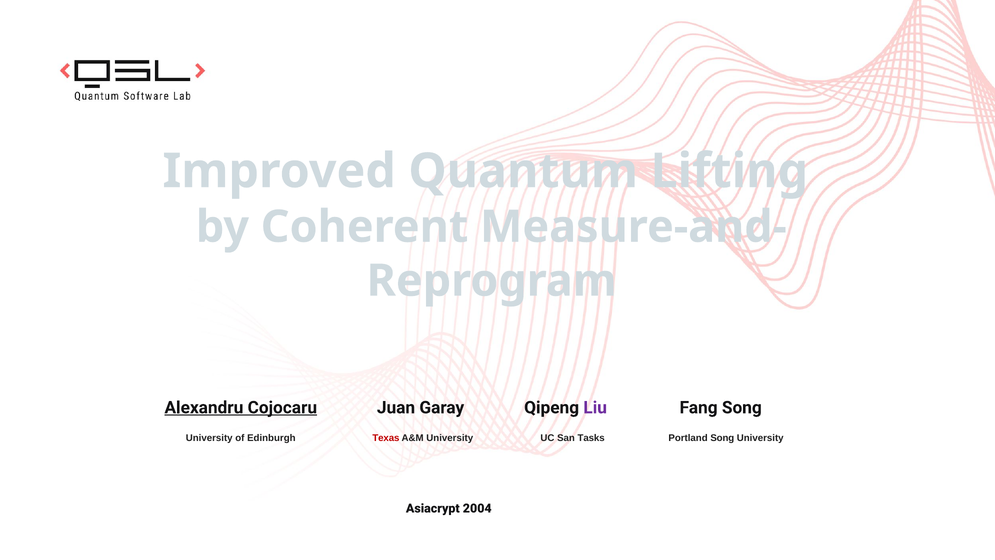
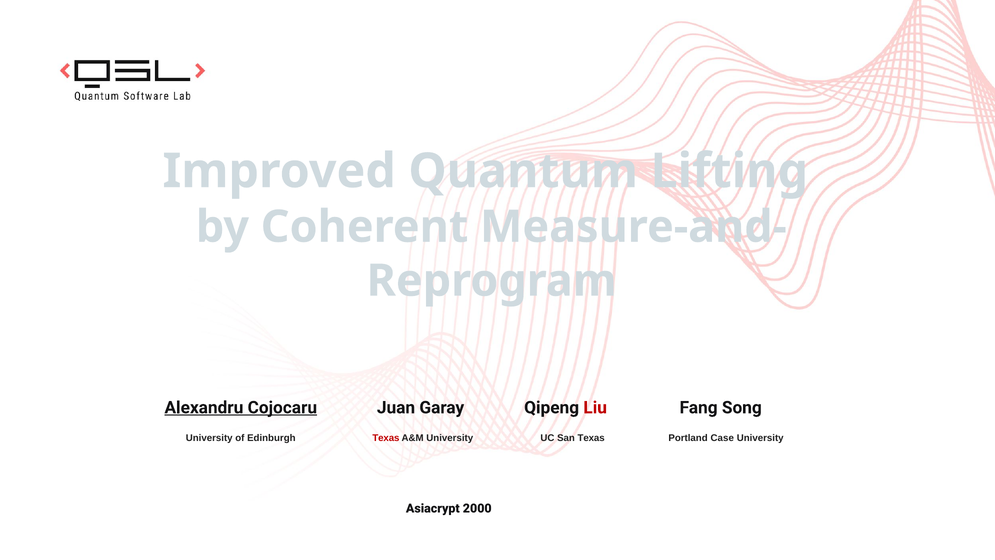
Liu colour: purple -> red (595, 407)
San Tasks: Tasks -> Texas (591, 438)
Portland Song: Song -> Case (722, 438)
2004: 2004 -> 2000 (477, 509)
